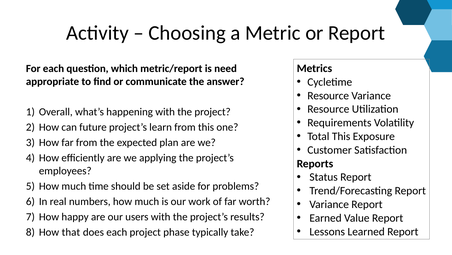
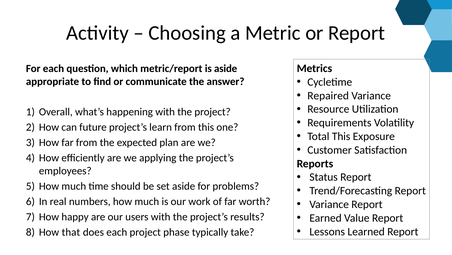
is need: need -> aside (226, 68)
Resource: Resource -> Repaired (328, 95)
